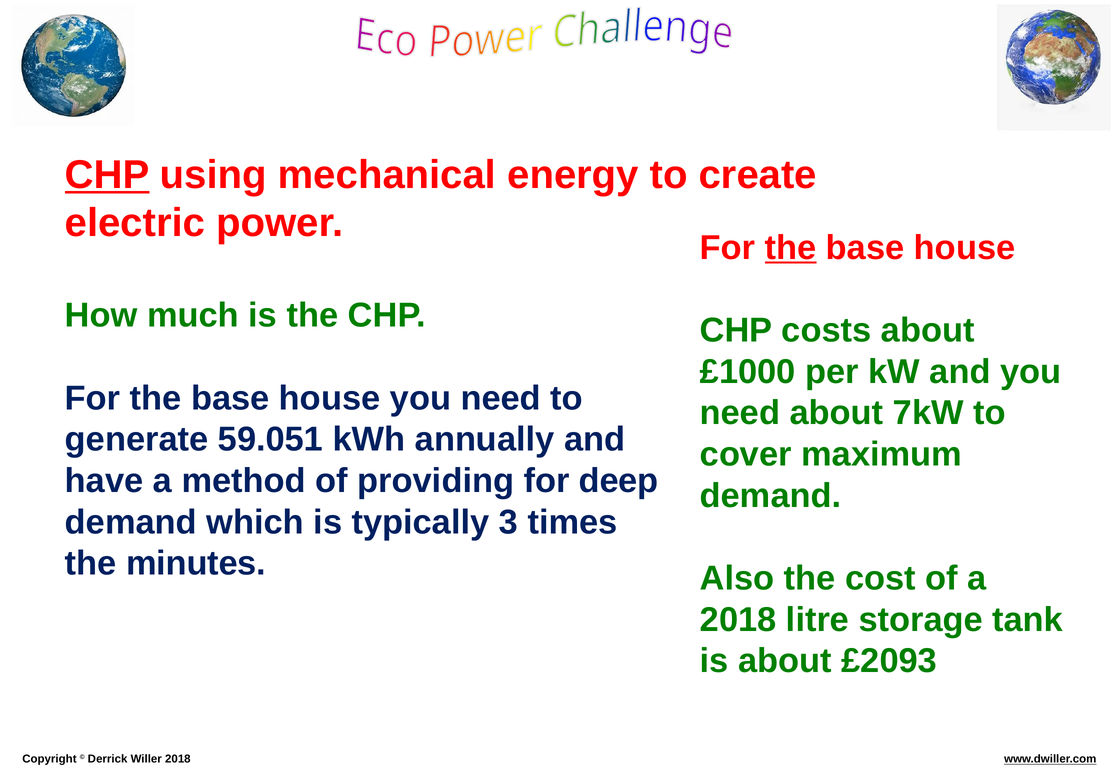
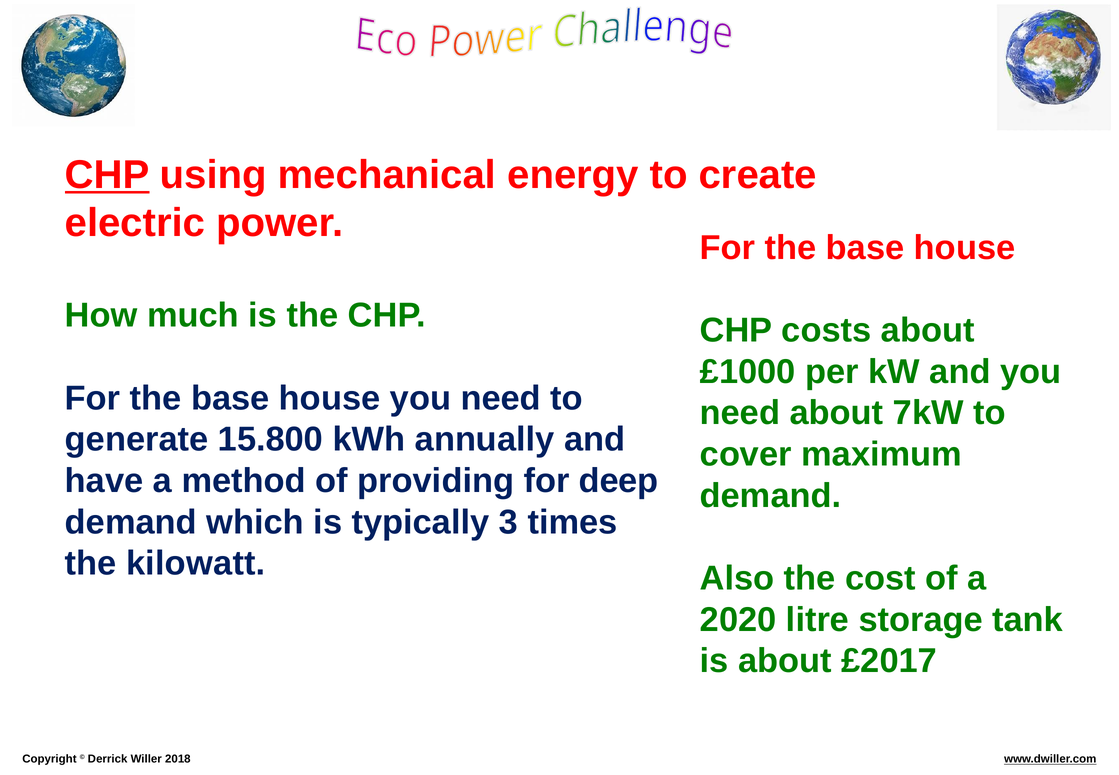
the underline: present -> none (791, 248)
59.051: 59.051 -> 15.800 (270, 439)
minutes: minutes -> kilowatt (196, 563)
2018: 2018 -> 2020 (738, 619)
£2093: £2093 -> £2017 (889, 661)
